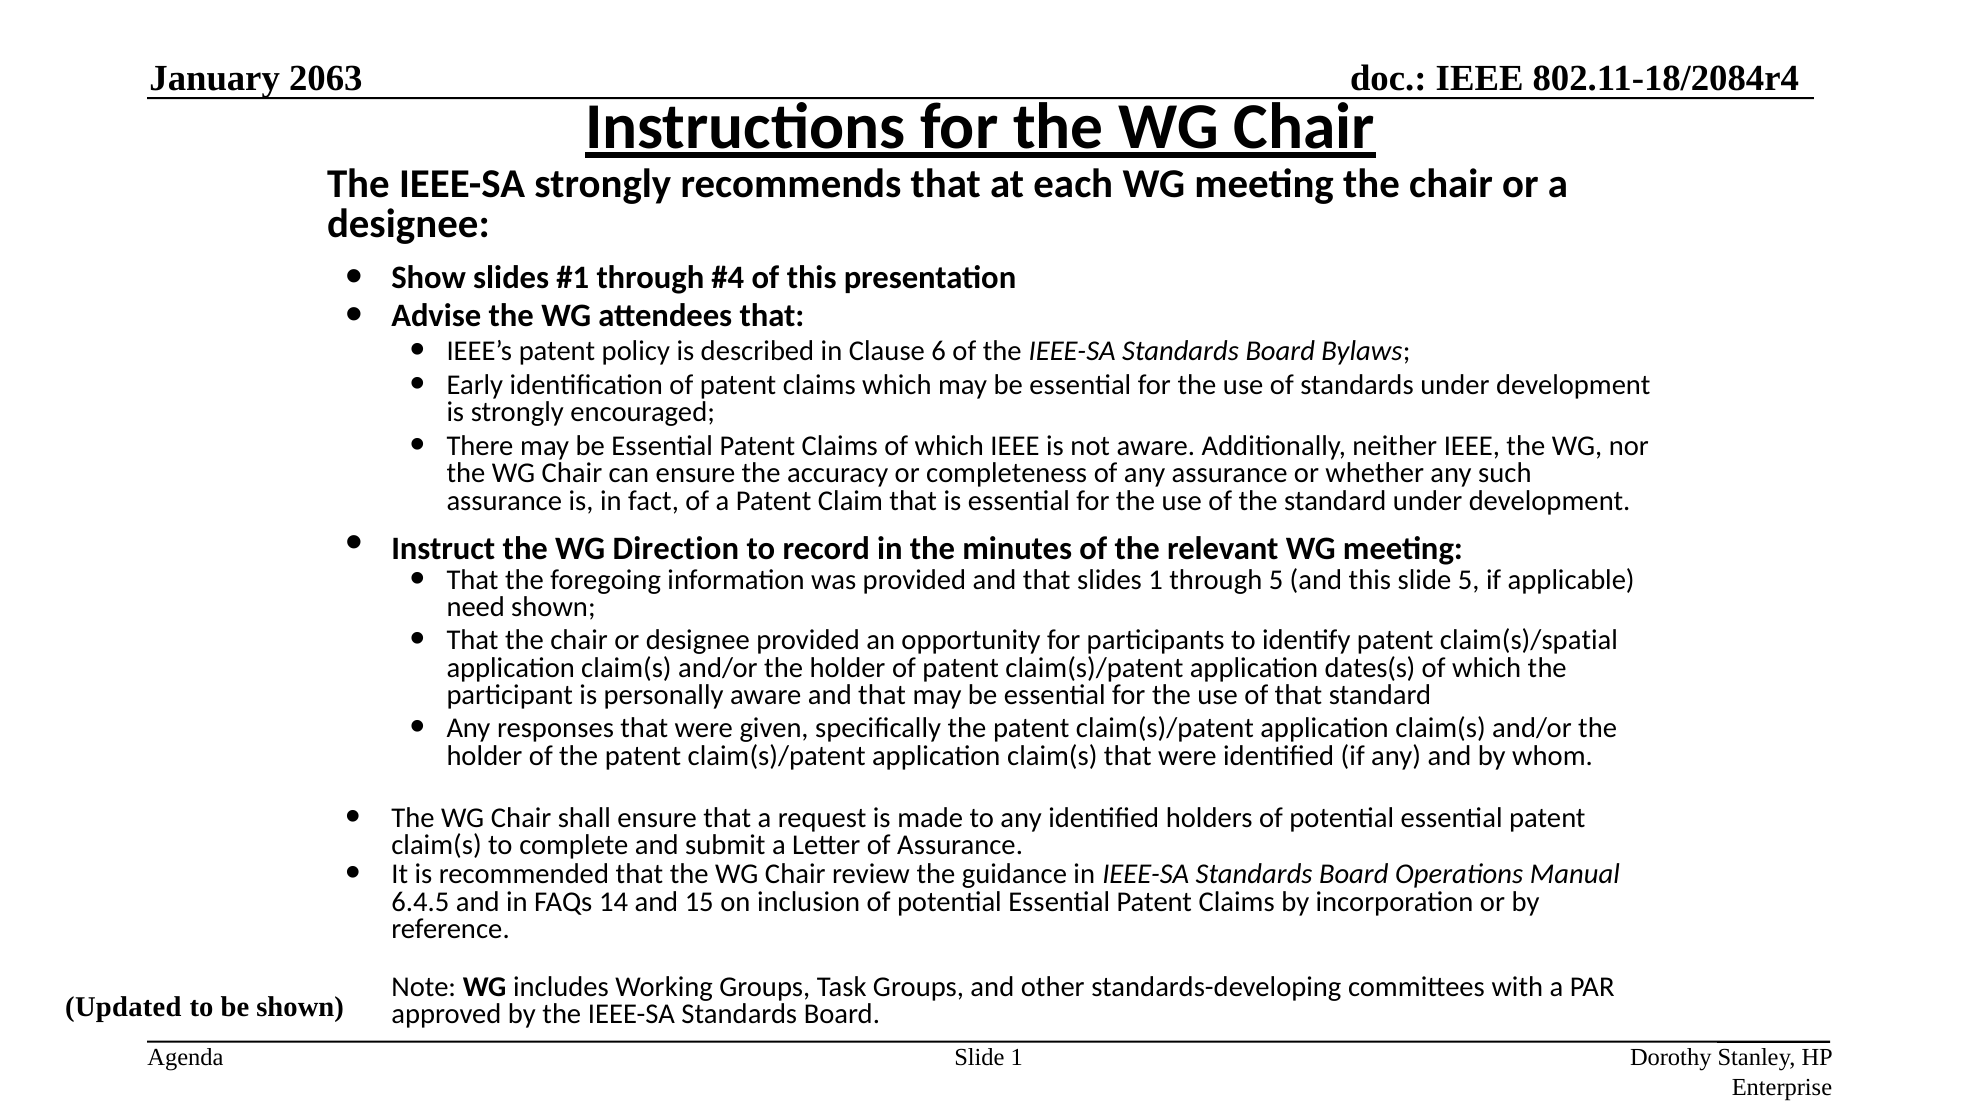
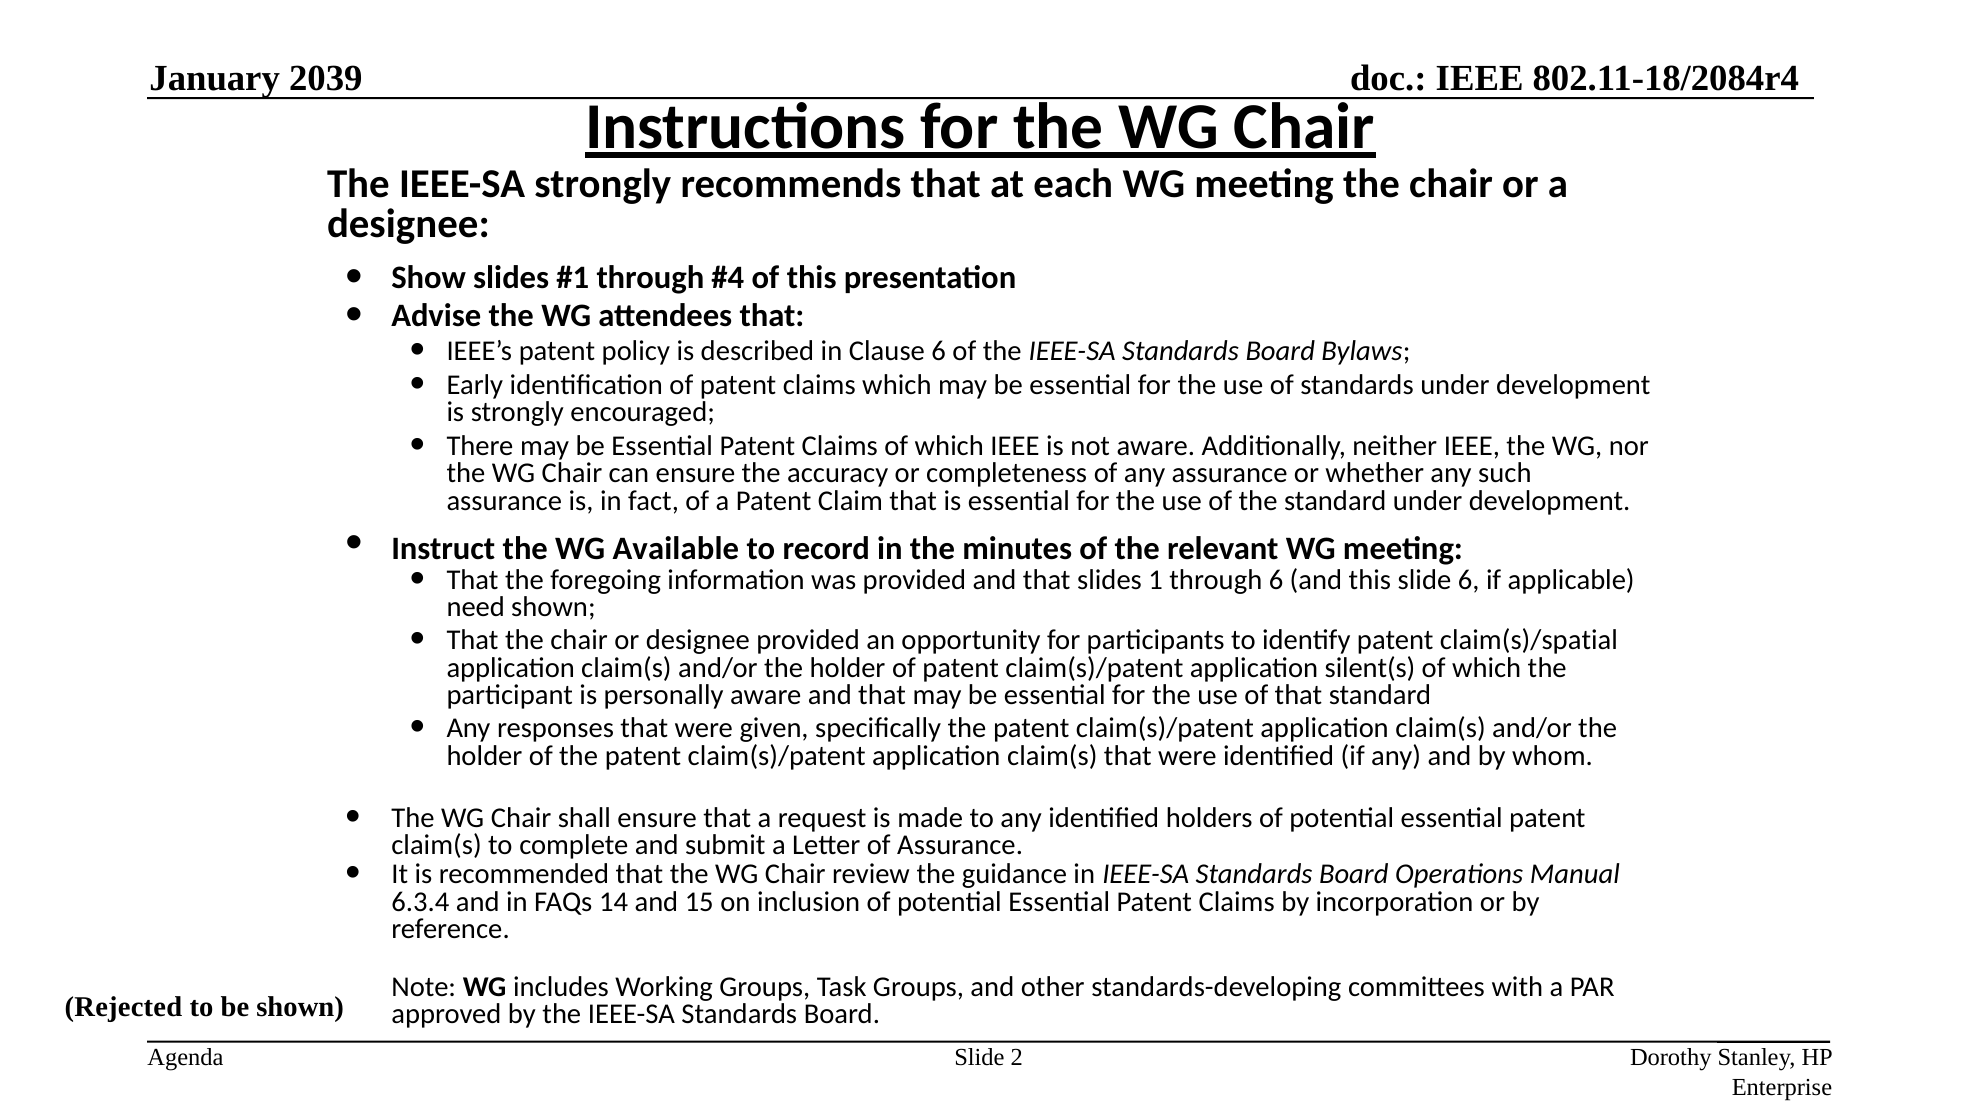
2063: 2063 -> 2039 (326, 78)
Direction: Direction -> Available (676, 549)
through 5: 5 -> 6 (1276, 580)
slide 5: 5 -> 6 (1469, 580)
dates(s: dates(s -> silent(s (1370, 668)
6.4.5: 6.4.5 -> 6.3.4 (420, 902)
Updated: Updated -> Rejected (123, 1007)
Slide 1: 1 -> 2 (1017, 1058)
